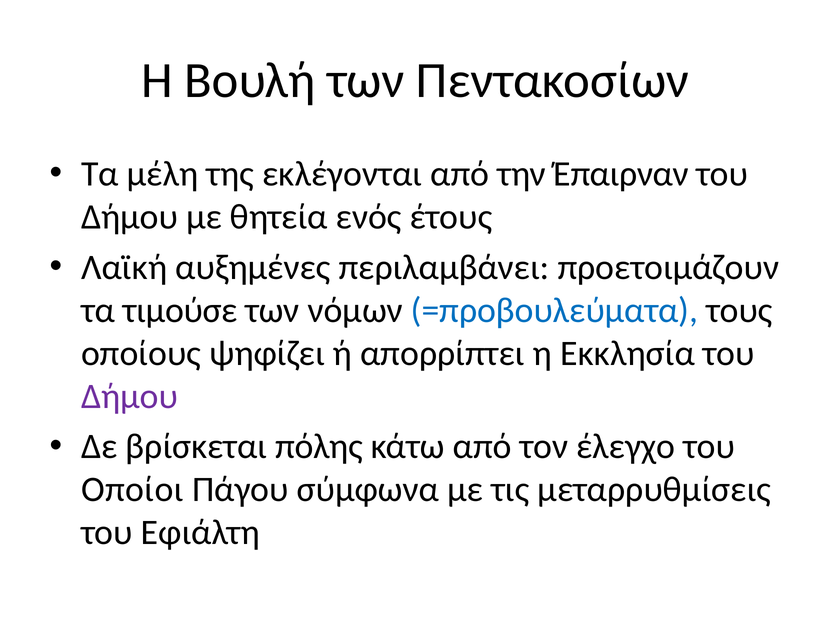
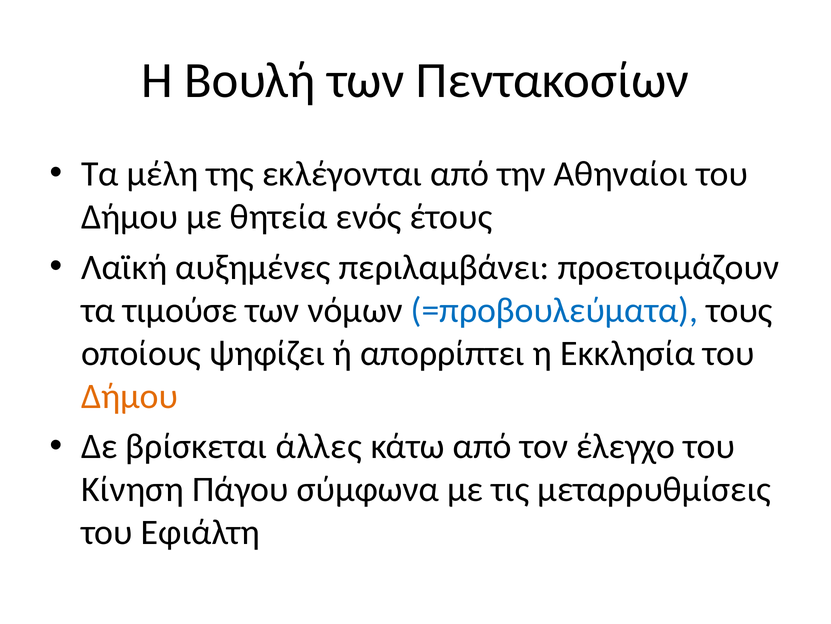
Έπαιρναν: Έπαιρναν -> Αθηναίοι (621, 174)
Δήμου colour: purple -> orange (130, 396)
πόλης: πόλης -> άλλες (319, 446)
Οποίοι: Οποίοι -> Κίνηση (132, 489)
